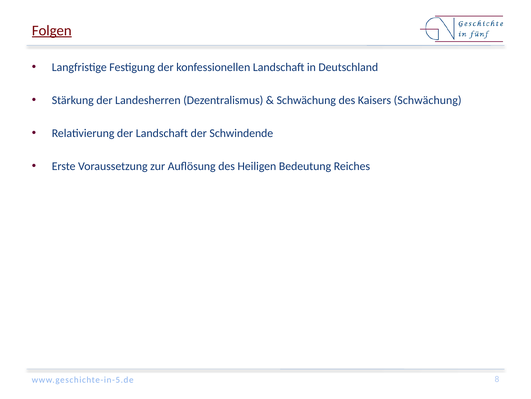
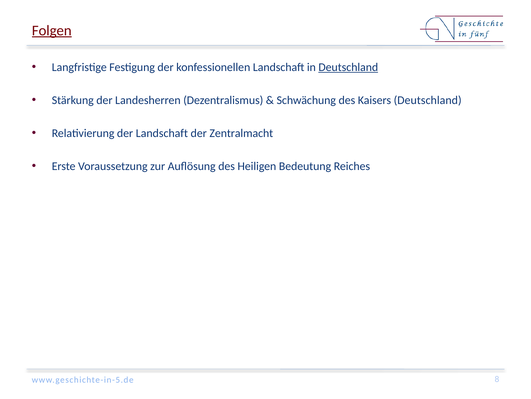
Deutschland underline: none -> present (348, 67)
Kaisers Schwächung: Schwächung -> Deutschland (428, 100)
Schwindende: Schwindende -> Zentralmacht (241, 133)
